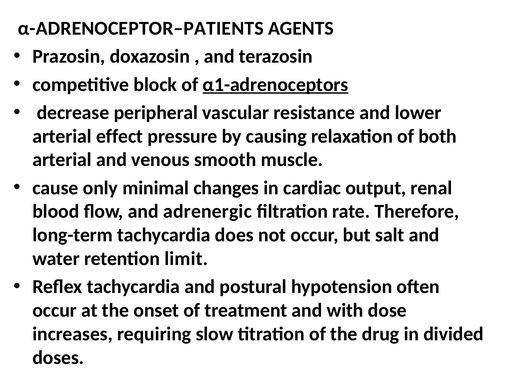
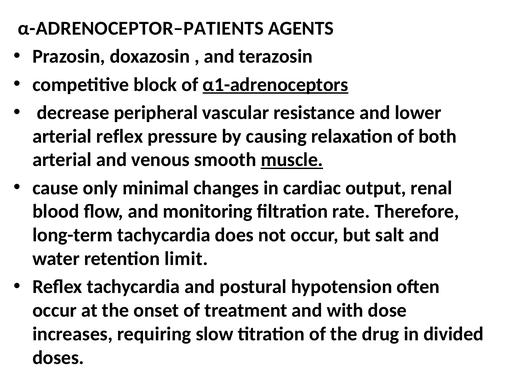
arterial effect: effect -> reflex (120, 136)
muscle underline: none -> present (292, 160)
adrenergic: adrenergic -> monitoring (208, 211)
